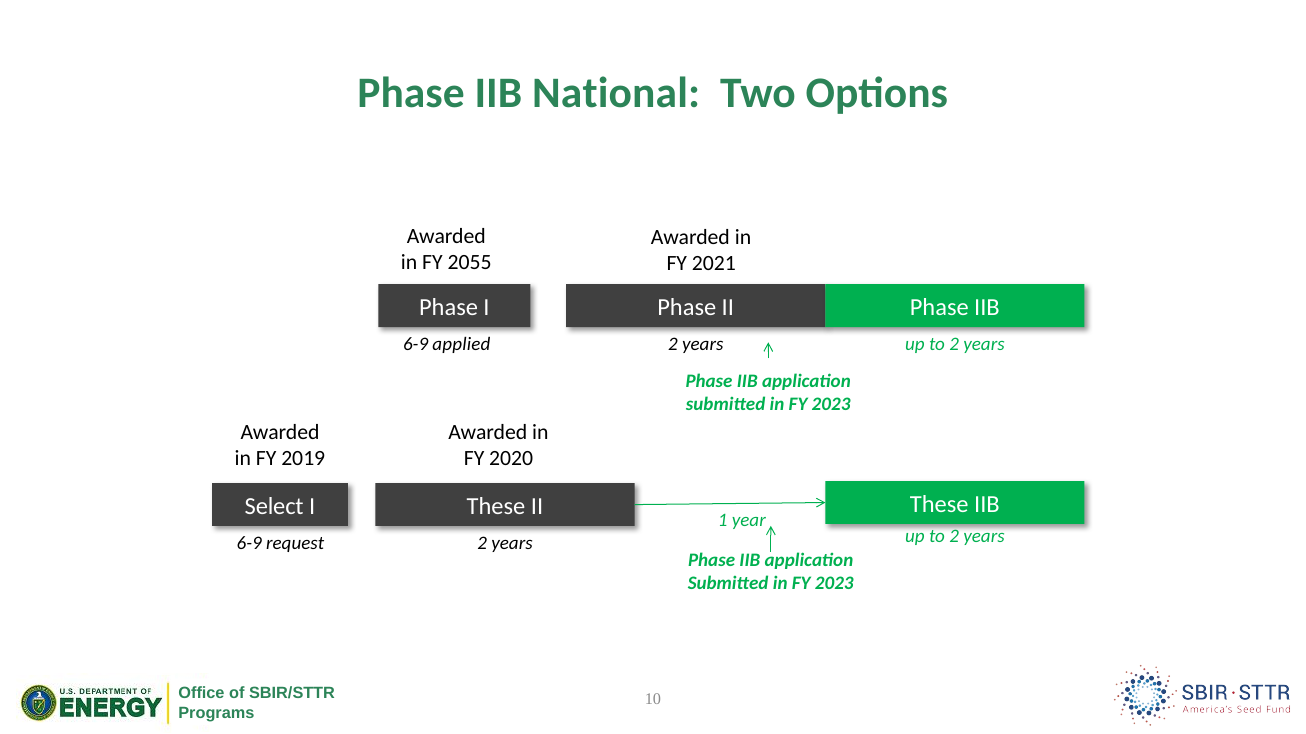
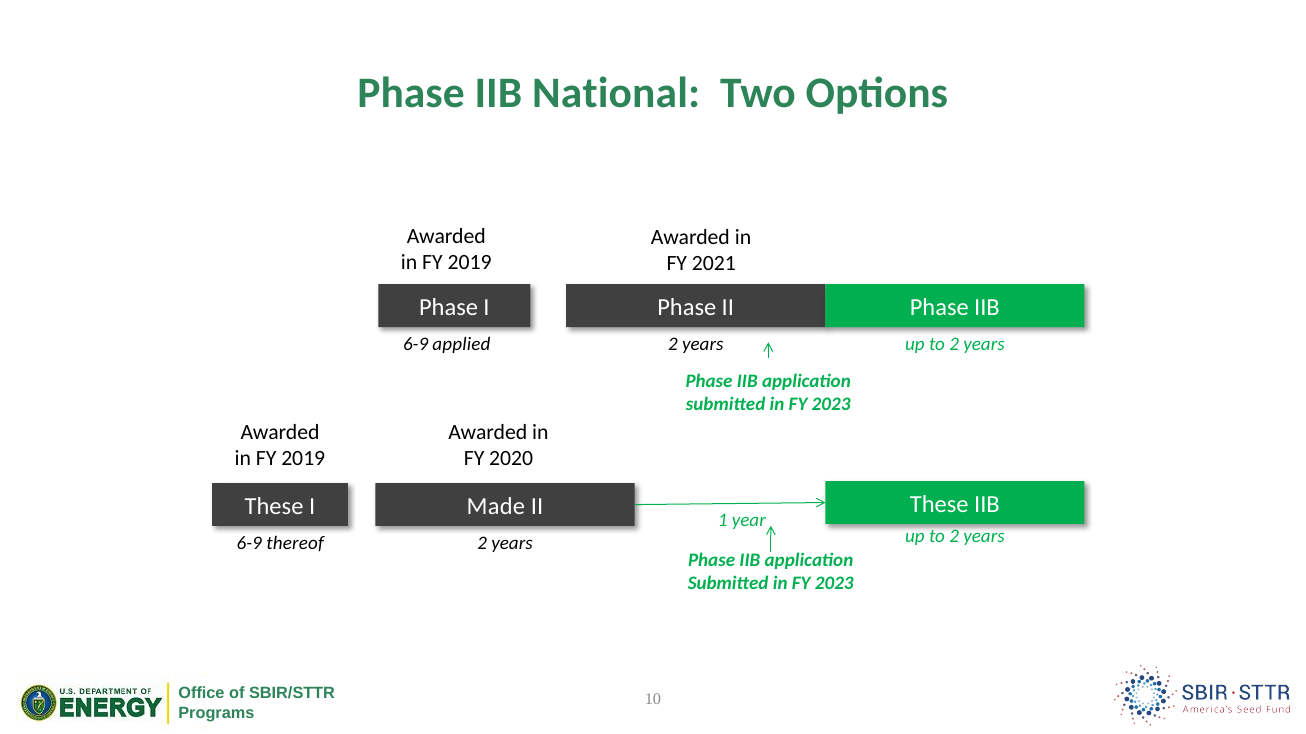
2055: 2055 -> 2019 (470, 262)
Select: Select -> These (274, 507)
I These: These -> Made (496, 507)
request: request -> thereof (295, 544)
